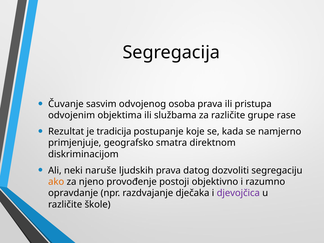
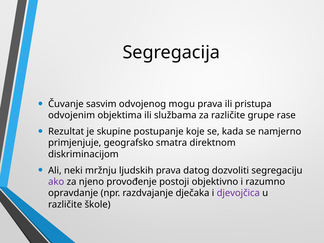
osoba: osoba -> mogu (182, 104)
tradicija: tradicija -> skupine (114, 132)
naruše: naruše -> mržnju (101, 170)
ako colour: orange -> purple (56, 182)
